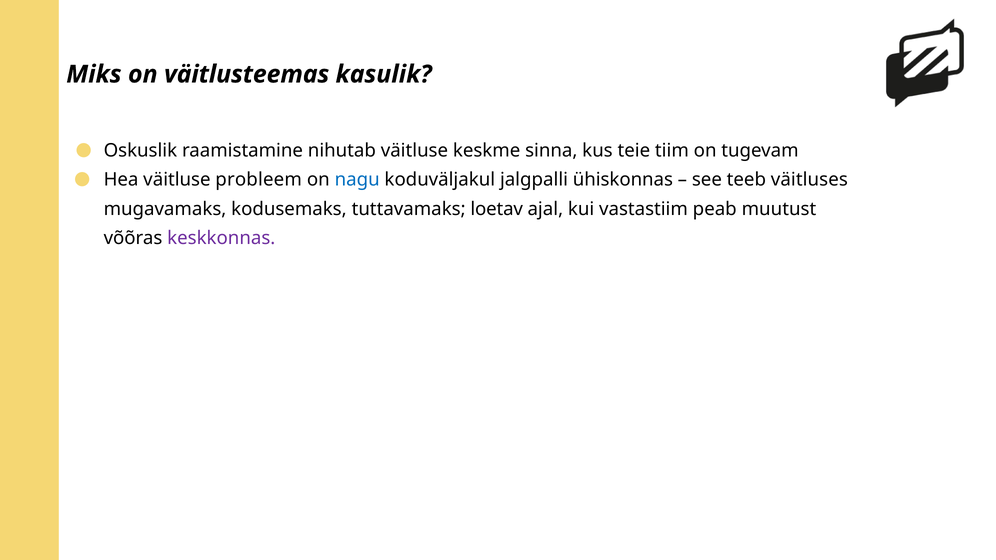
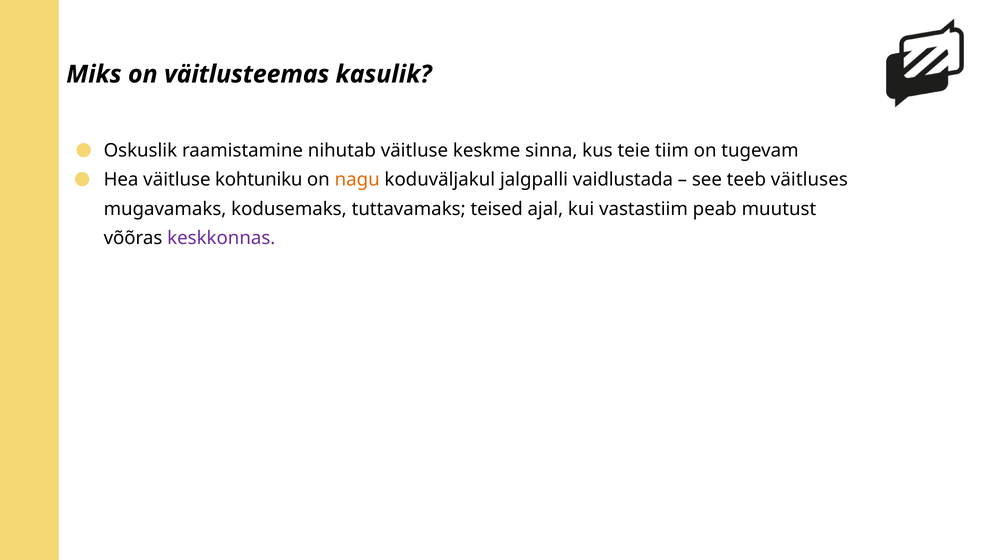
probleem: probleem -> kohtuniku (259, 180)
nagu colour: blue -> orange (357, 180)
ühiskonnas: ühiskonnas -> vaidlustada (623, 180)
loetav: loetav -> teised (497, 209)
